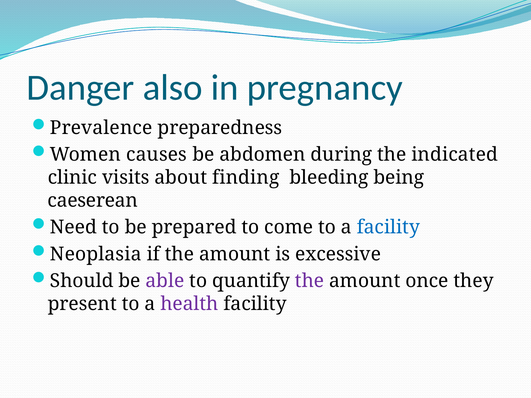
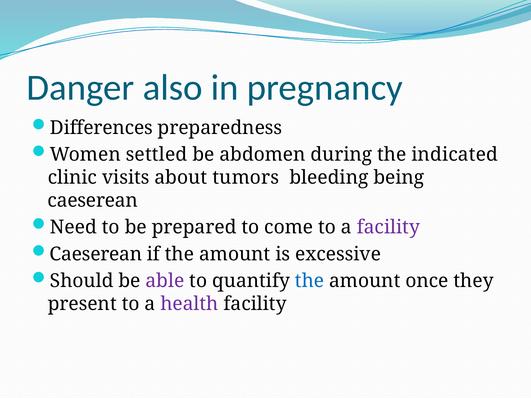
Prevalence: Prevalence -> Differences (101, 128)
causes: causes -> settled (156, 155)
finding: finding -> tumors (246, 178)
facility colour: blue -> purple (388, 227)
Neoplasia: Neoplasia -> Caeserean (96, 254)
the colour: purple -> blue (310, 281)
